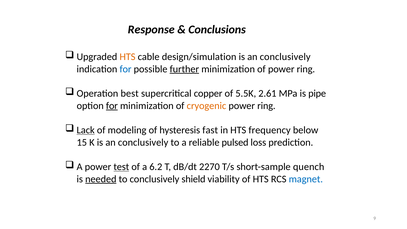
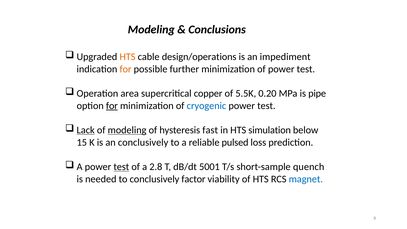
Response: Response -> Modeling (151, 30)
design/simulation: design/simulation -> design/operations (199, 57)
conclusively: conclusively -> impediment (285, 57)
for colour: blue -> orange (126, 69)
further underline: present -> none (184, 69)
of power ring: ring -> test (306, 69)
best: best -> area (130, 93)
2.61: 2.61 -> 0.20 (267, 93)
cryogenic colour: orange -> blue (206, 106)
ring: ring -> test (266, 106)
modeling underline: none -> present (127, 130)
frequency: frequency -> simulation (270, 130)
6.2: 6.2 -> 2.8 (156, 167)
2270: 2270 -> 5001 (209, 167)
needed underline: present -> none (101, 179)
shield: shield -> factor (194, 179)
